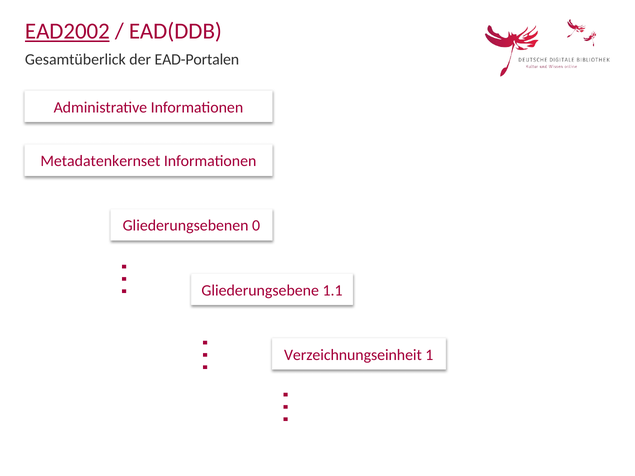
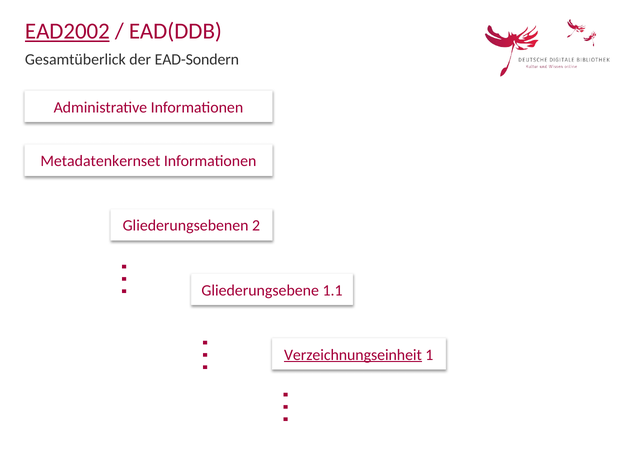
EAD-Portalen: EAD-Portalen -> EAD-Sondern (197, 60)
0: 0 -> 2 (256, 226)
Verzeichnungseinheit underline: none -> present (353, 355)
